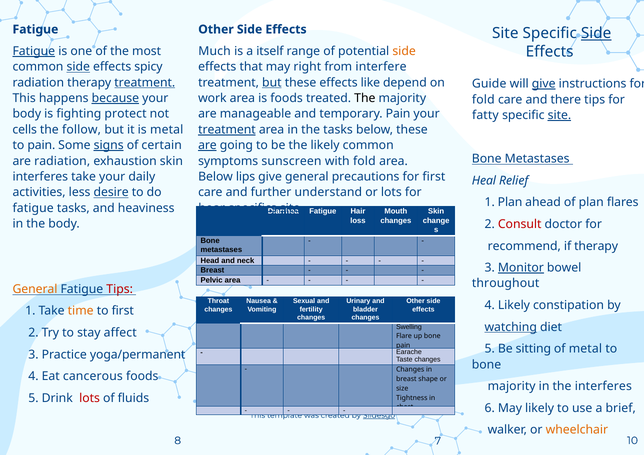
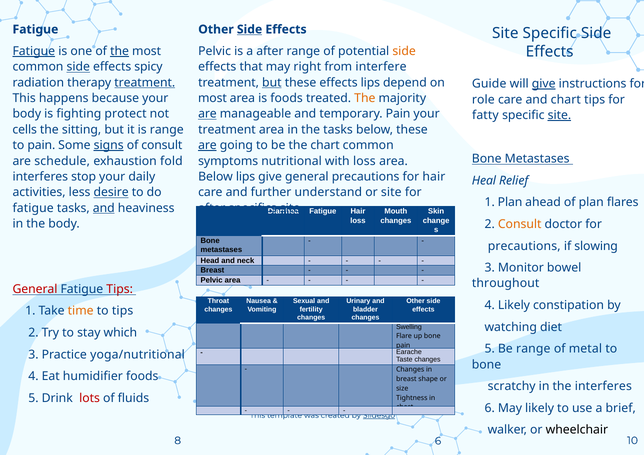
Side underline: none -> present (250, 29)
Side underline: present -> none (596, 33)
the underline: none -> present (120, 51)
Much: Much -> Pelvic (215, 51)
a itself: itself -> after (270, 51)
effects like: like -> lips (370, 83)
because underline: present -> none (115, 98)
work: work -> most (212, 98)
The colour: black -> orange (365, 98)
fold: fold -> role (483, 100)
and there: there -> chart (566, 100)
are underline: none -> present (207, 114)
follow: follow -> sitting (82, 130)
is metal: metal -> range (167, 130)
treatment underline: present -> none (227, 130)
of certain: certain -> consult (162, 145)
the likely: likely -> chart (325, 145)
are radiation: radiation -> schedule (62, 161)
exhaustion skin: skin -> fold (171, 161)
sunscreen: sunscreen -> nutritional (292, 161)
with fold: fold -> loss (364, 161)
interferes take: take -> stop (84, 177)
for first: first -> hair (434, 177)
or lots: lots -> site (391, 193)
and underline: none -> present (104, 208)
hear: hear -> after (212, 208)
Consult colour: red -> orange (520, 224)
recommend: recommend -> precautions (524, 246)
if therapy: therapy -> slowing (596, 246)
Monitor underline: present -> none (521, 268)
General colour: orange -> red (35, 289)
to first: first -> tips (123, 311)
watching underline: present -> none (511, 327)
affect: affect -> which (120, 333)
Be sitting: sitting -> range (533, 349)
yoga/permanent: yoga/permanent -> yoga/nutritional (138, 355)
cancerous: cancerous -> humidifier (93, 377)
majority: majority -> scratchy (512, 387)
wheelchair colour: orange -> black (577, 430)
8 7: 7 -> 6 (438, 441)
